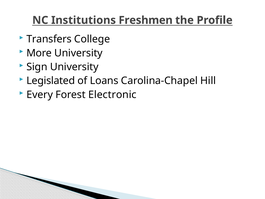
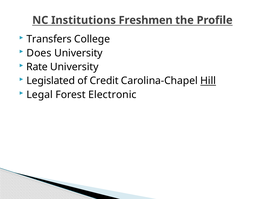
More: More -> Does (39, 53)
Sign: Sign -> Rate (37, 67)
Loans: Loans -> Credit (104, 81)
Hill underline: none -> present (208, 81)
Every: Every -> Legal (40, 95)
